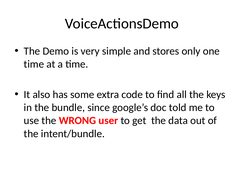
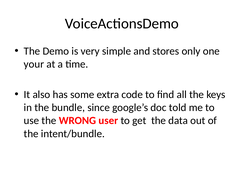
time: time -> your (34, 64)
